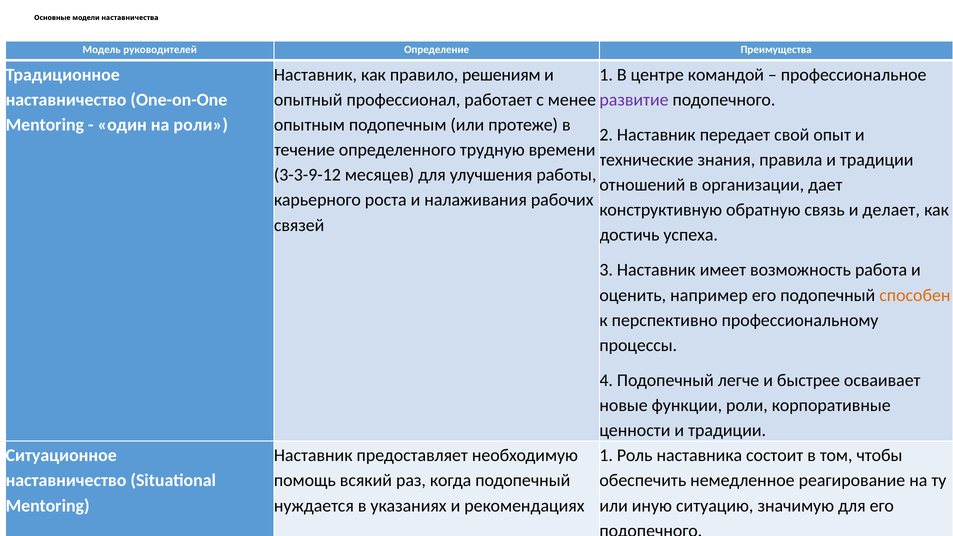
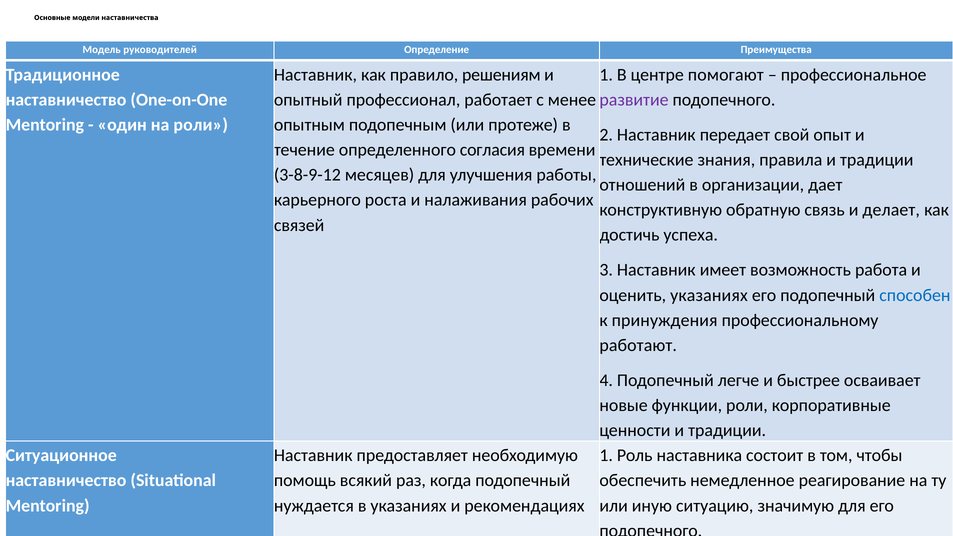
командой: командой -> помогают (726, 75)
трудную: трудную -> согласия (492, 150)
3-3-9-12: 3-3-9-12 -> 3-8-9-12 (307, 175)
оценить например: например -> указаниях (709, 295)
способен colour: orange -> blue (915, 295)
перспективно: перспективно -> принуждения (665, 320)
процессы: процессы -> работают (638, 345)
